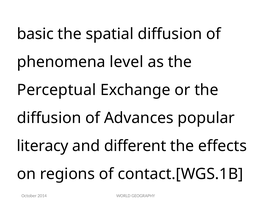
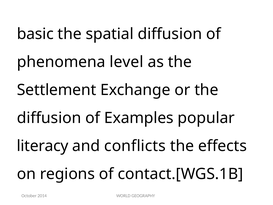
Perceptual: Perceptual -> Settlement (57, 90)
Advances: Advances -> Examples (139, 118)
different: different -> conflicts (135, 146)
